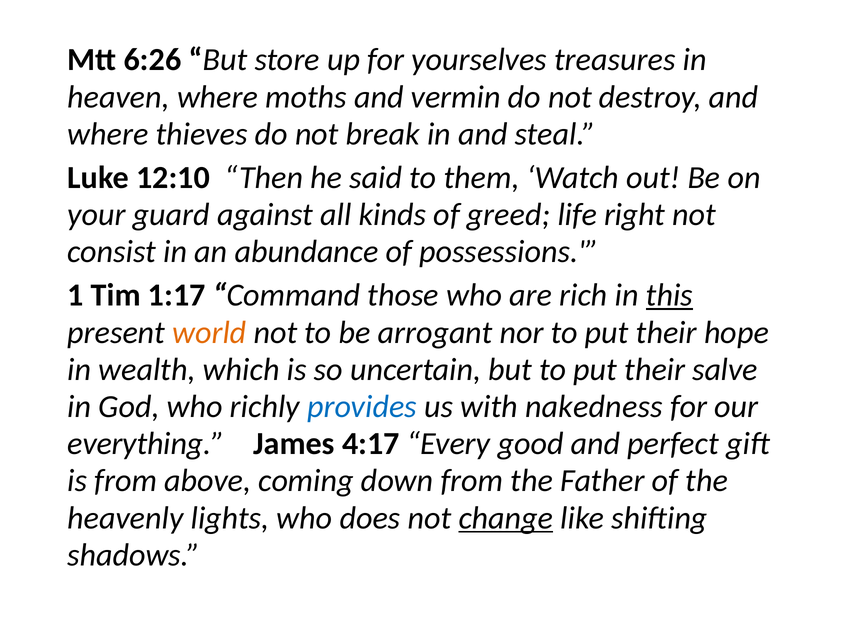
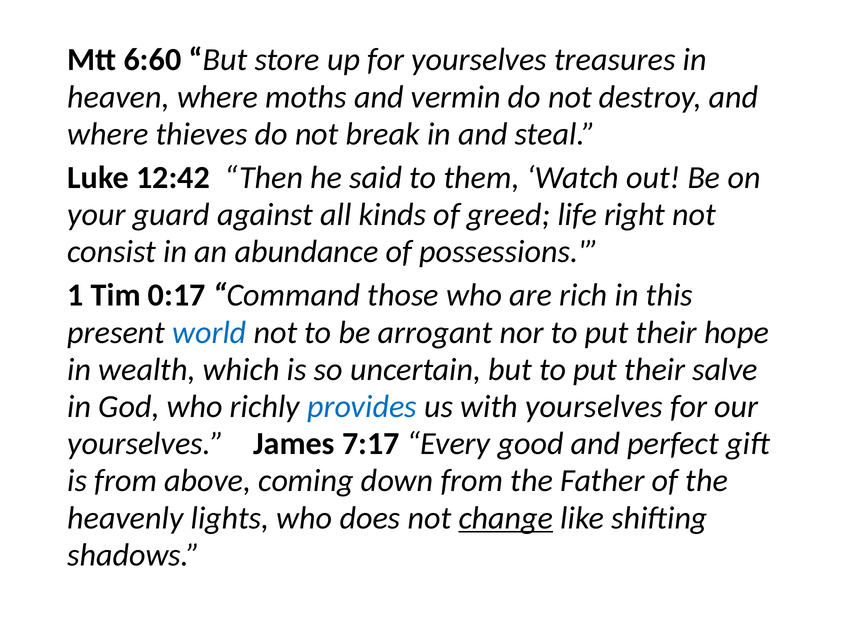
6:26: 6:26 -> 6:60 (152, 60)
12:10: 12:10 -> 12:42 (173, 178)
1:17: 1:17 -> 0:17 (177, 295)
this underline: present -> none (669, 295)
world colour: orange -> blue (209, 332)
with nakedness: nakedness -> yourselves (594, 407)
everything: everything -> yourselves (146, 444)
4:17: 4:17 -> 7:17 (371, 444)
